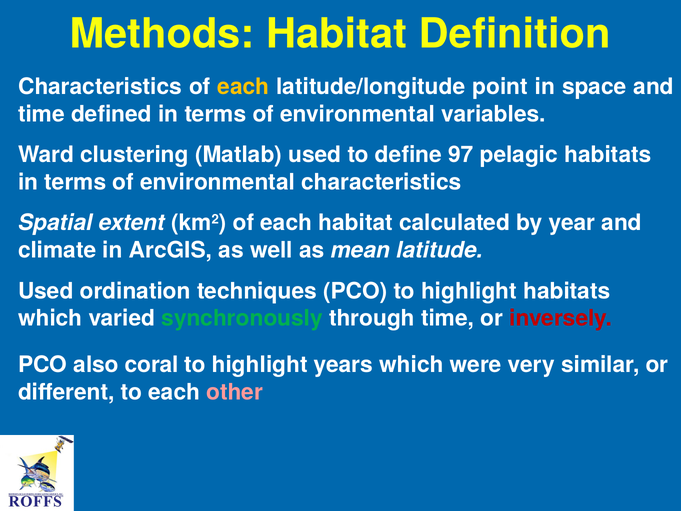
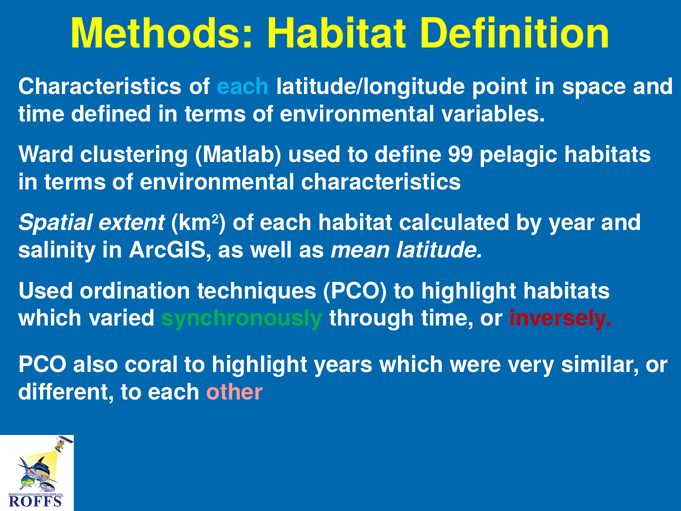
each colour: yellow -> light blue (243, 87)
97: 97 -> 99 (461, 155)
climate: climate -> salinity (57, 250)
